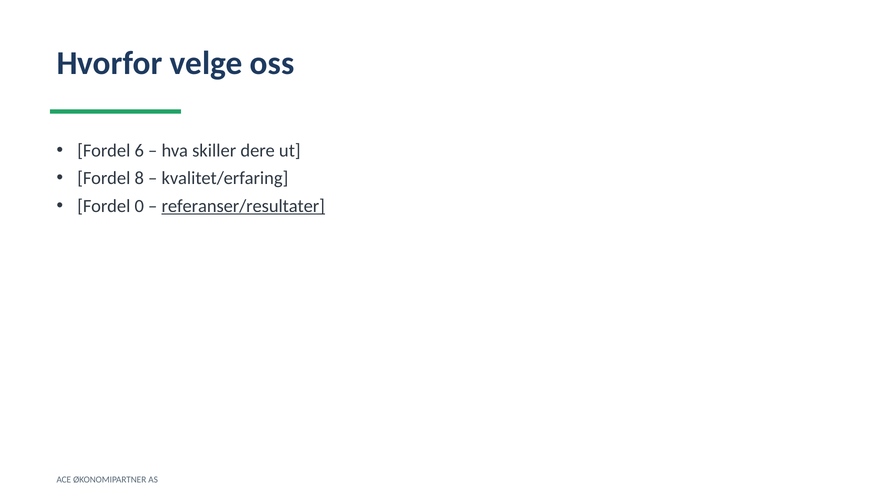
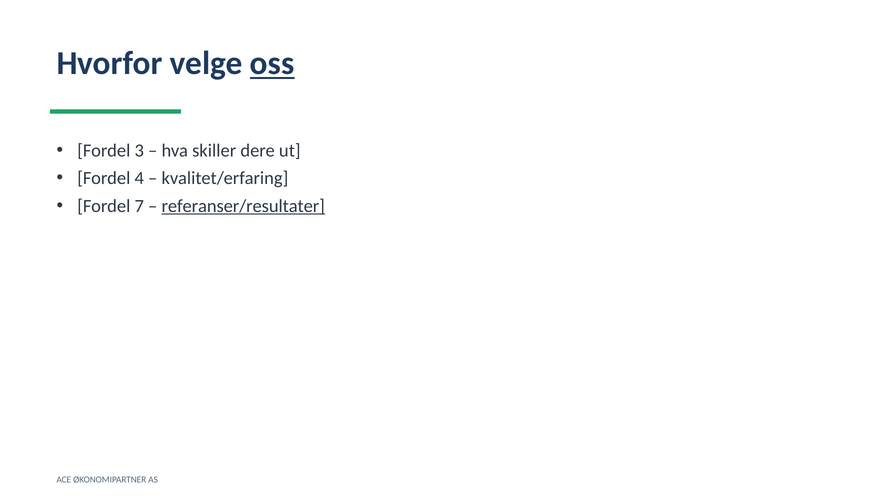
oss underline: none -> present (272, 63)
6: 6 -> 3 (139, 150)
8: 8 -> 4 (139, 178)
0: 0 -> 7 (139, 206)
